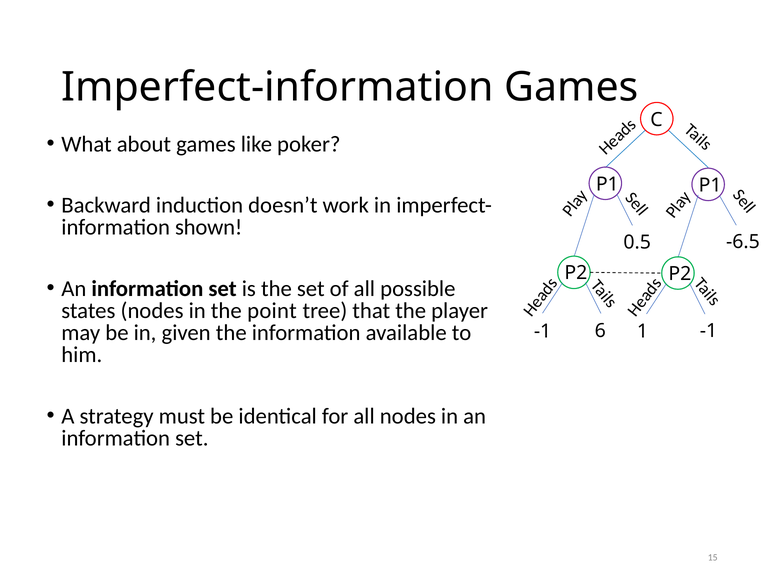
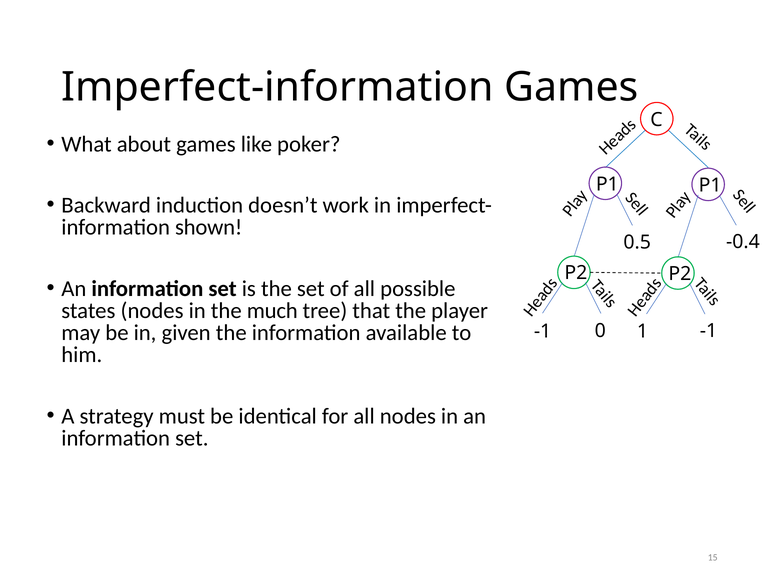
-6.5: -6.5 -> -0.4 (743, 242)
point: point -> much (272, 311)
6: 6 -> 0 (600, 331)
